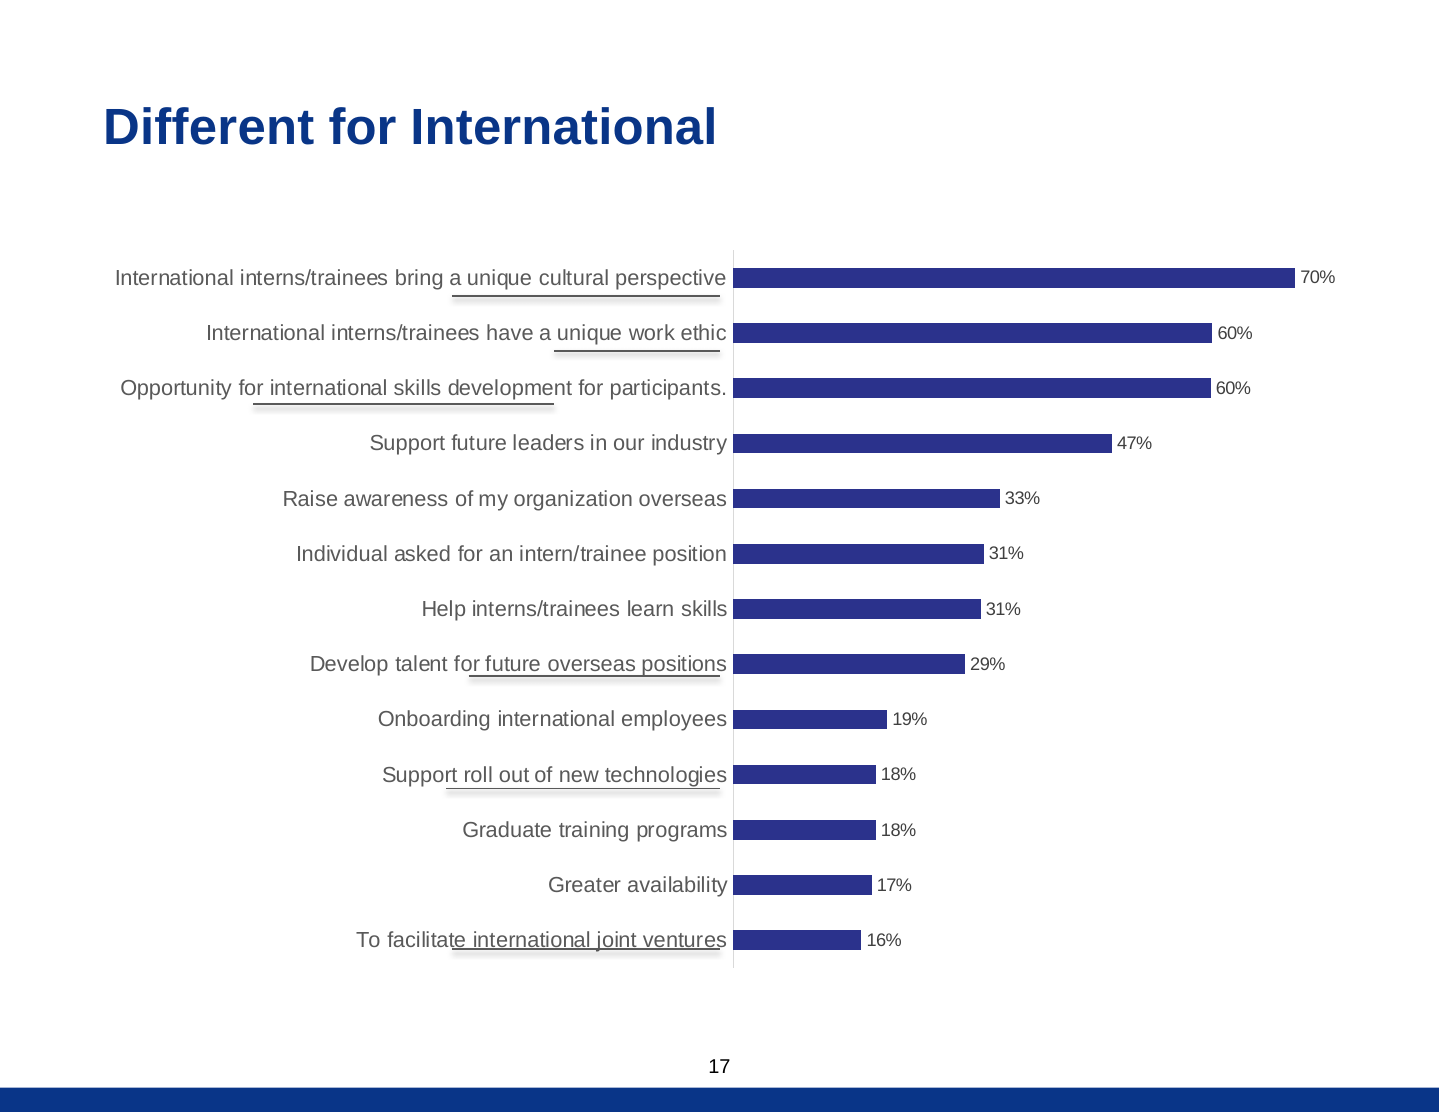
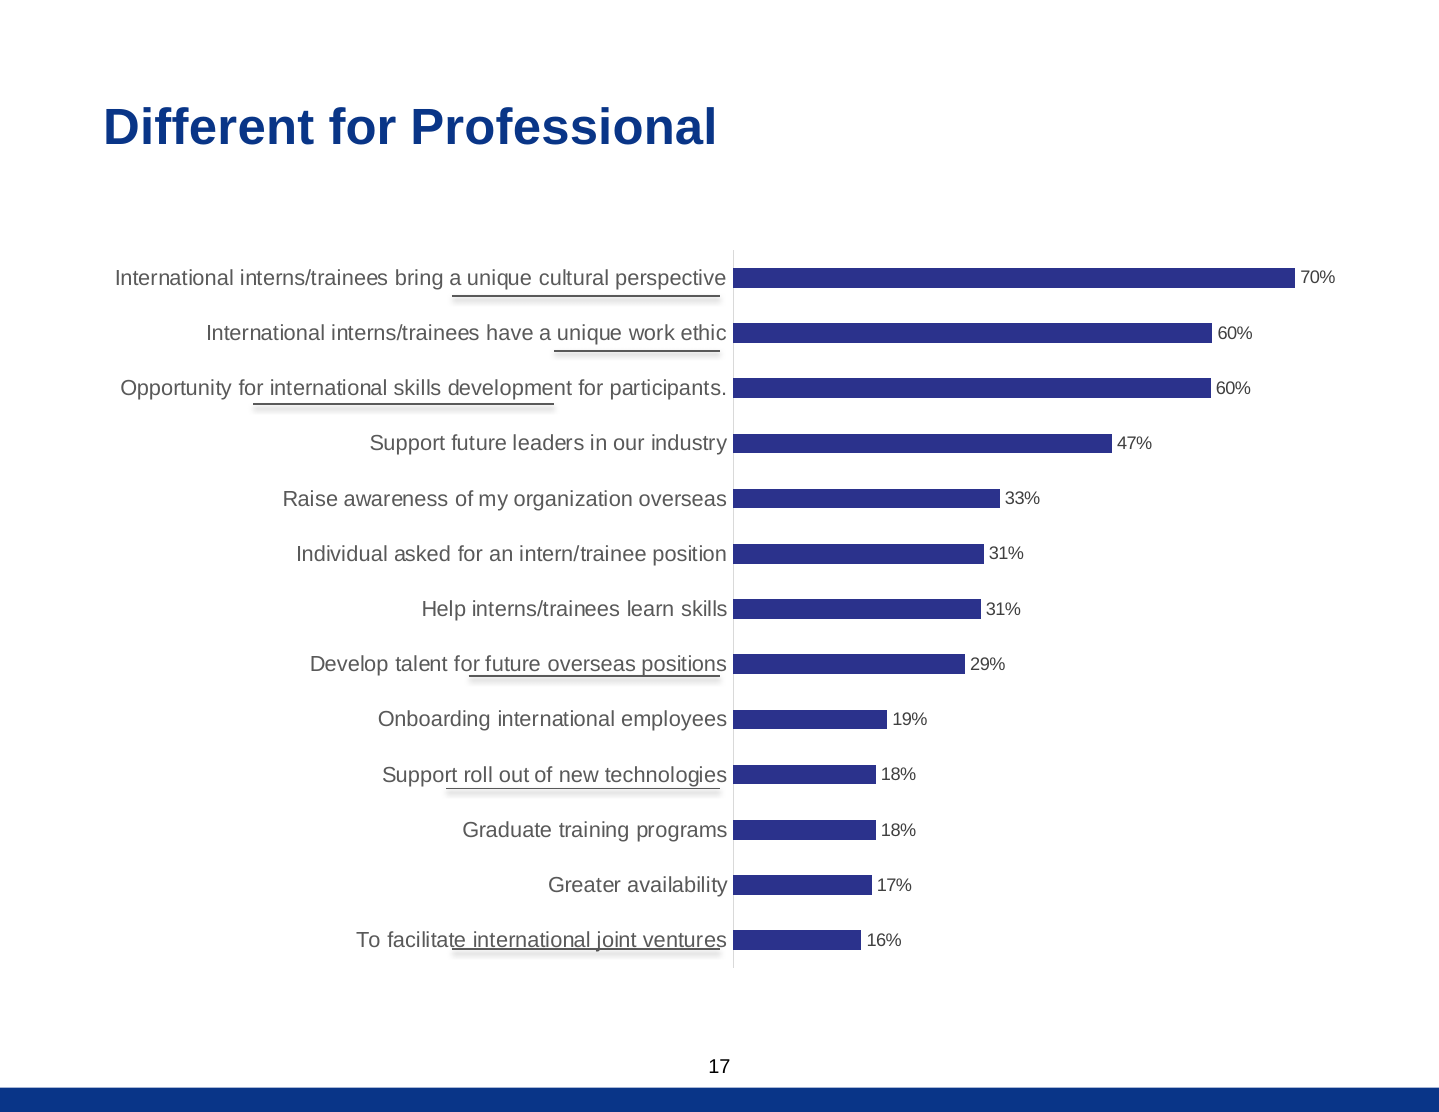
International: International -> Professional (564, 128)
